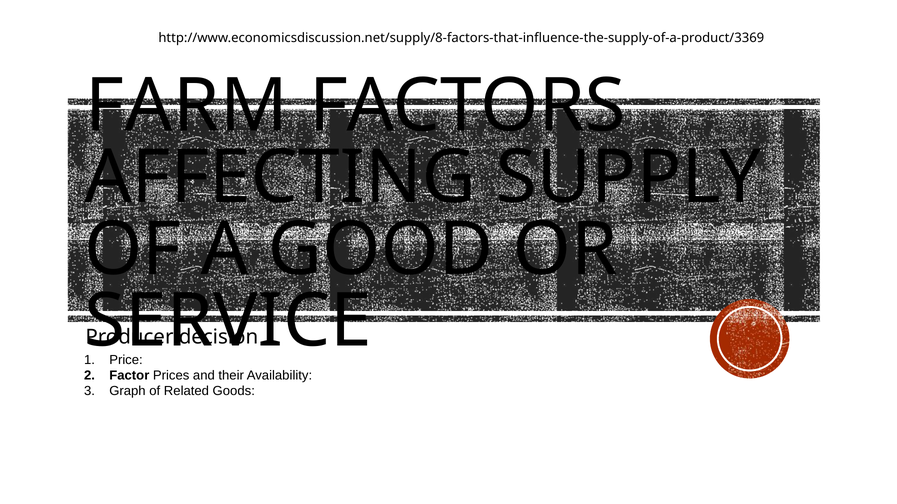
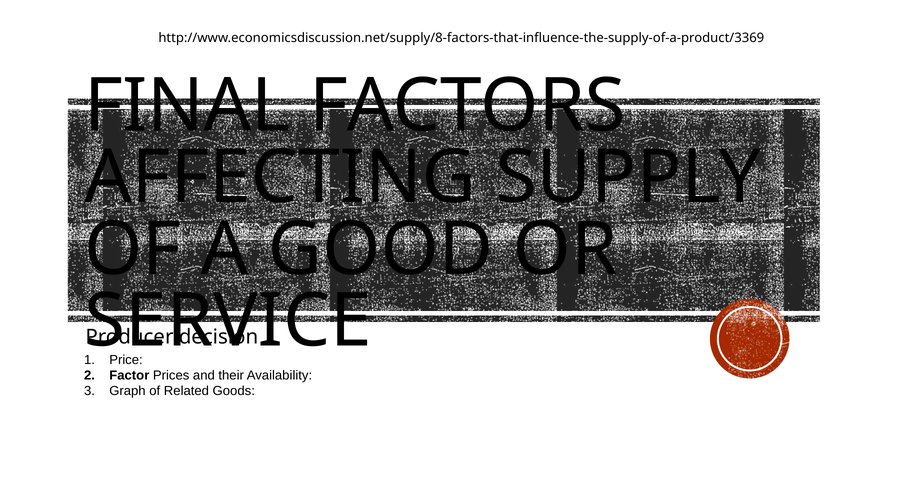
FARM: FARM -> FINAL (187, 106)
